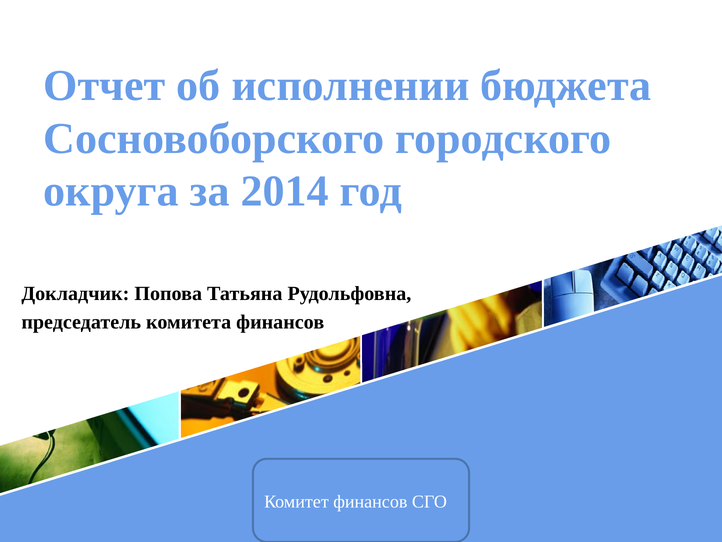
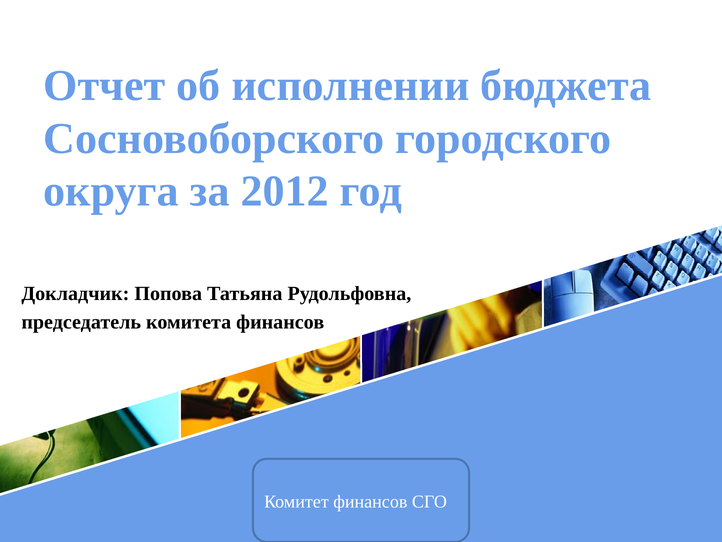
2014: 2014 -> 2012 (285, 191)
